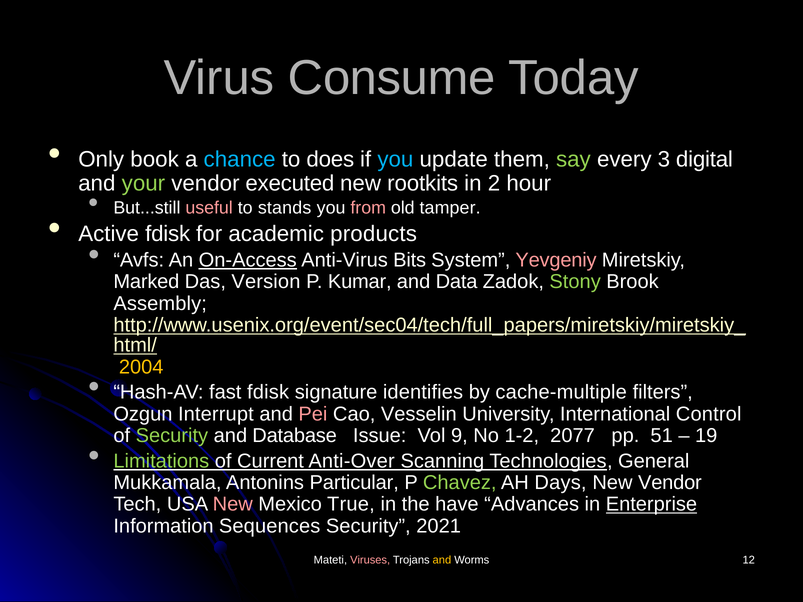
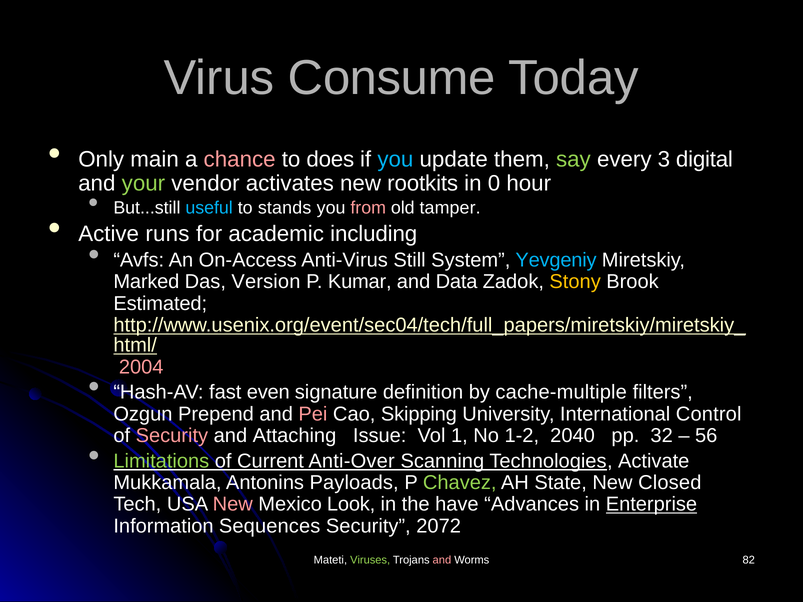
book: book -> main (155, 159)
chance colour: light blue -> pink (240, 159)
executed: executed -> activates (290, 184)
2: 2 -> 0 (494, 184)
useful colour: pink -> light blue (209, 208)
Active fdisk: fdisk -> runs (167, 234)
products: products -> including (374, 234)
On-Access underline: present -> none (248, 260)
Bits: Bits -> Still (410, 260)
Yevgeniy colour: pink -> light blue (556, 260)
Stony colour: light green -> yellow (575, 282)
Assembly: Assembly -> Estimated (160, 304)
2004 colour: yellow -> pink (141, 367)
fast fdisk: fdisk -> even (268, 392)
identifies: identifies -> definition (423, 392)
Interrupt: Interrupt -> Prepend (216, 414)
Vesselin: Vesselin -> Skipping (419, 414)
Security colour: light green -> pink (172, 436)
Database: Database -> Attaching (295, 436)
9: 9 -> 1 (459, 436)
2077: 2077 -> 2040 (573, 436)
51: 51 -> 32 (662, 436)
19: 19 -> 56 (706, 436)
General: General -> Activate (654, 461)
Particular: Particular -> Payloads (354, 483)
Days: Days -> State (561, 483)
New Vendor: Vendor -> Closed (670, 483)
True: True -> Look (351, 504)
2021: 2021 -> 2072 (439, 526)
Viruses colour: pink -> light green (370, 560)
and colour: yellow -> pink (442, 560)
12: 12 -> 82 (749, 560)
